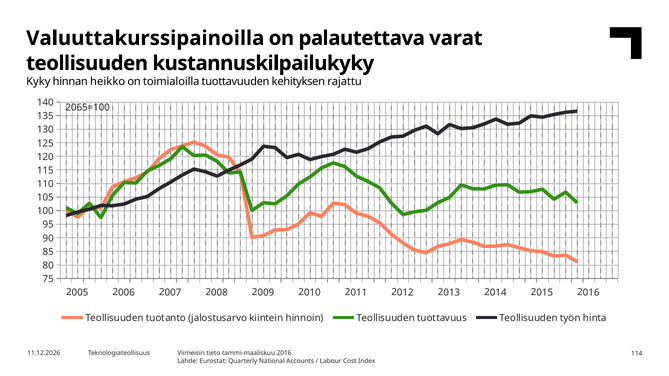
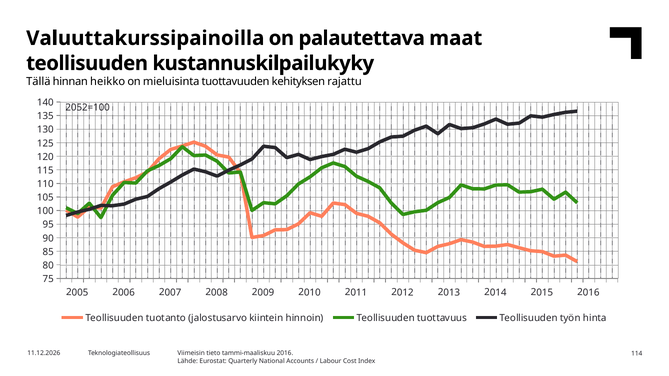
varat: varat -> maat (456, 38)
Kyky: Kyky -> Tällä (38, 82)
toimialoilla: toimialoilla -> mieluisinta (171, 82)
2065=100: 2065=100 -> 2052=100 (88, 108)
